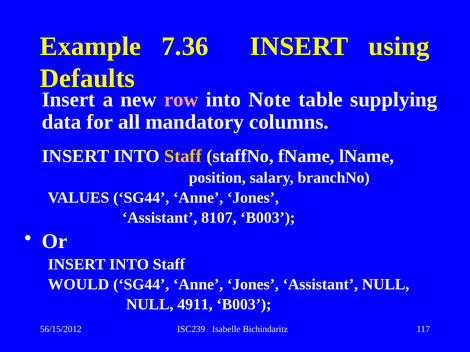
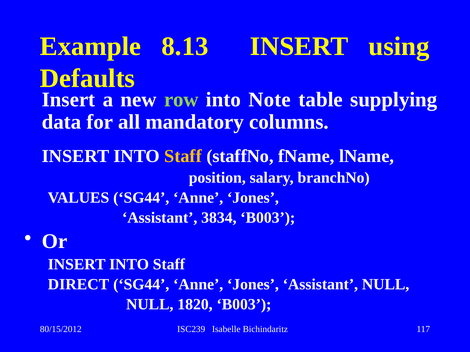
7.36: 7.36 -> 8.13 (185, 47)
row colour: pink -> light green (181, 100)
8107: 8107 -> 3834 (219, 218)
WOULD: WOULD -> DIRECT (78, 285)
4911: 4911 -> 1820 (195, 305)
56/15/2012: 56/15/2012 -> 80/15/2012 (61, 330)
